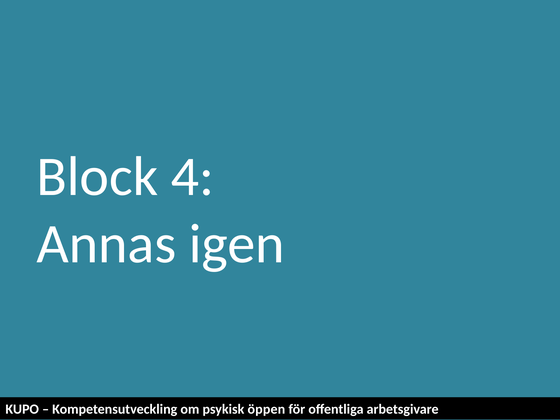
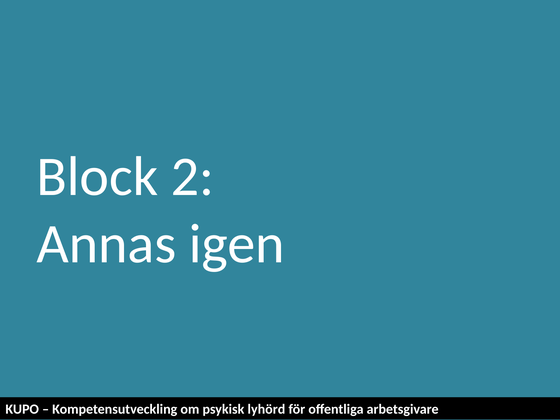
4: 4 -> 2 (192, 177)
öppen: öppen -> lyhörd (266, 409)
